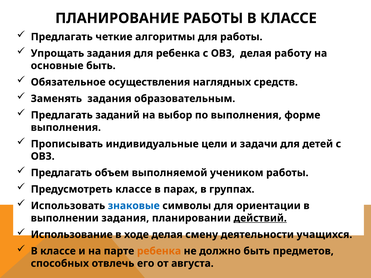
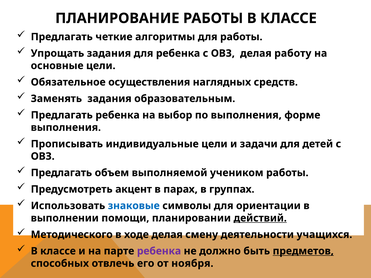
основные быть: быть -> цели (101, 66)
Предлагать заданий: заданий -> ребенка (118, 115)
Предусмотреть классе: классе -> акцент (134, 189)
выполнении задания: задания -> помощи (125, 218)
Использование: Использование -> Методического (72, 235)
ребенка colour: orange -> purple (159, 251)
предметов underline: none -> present (303, 251)
августа: августа -> ноября (192, 264)
